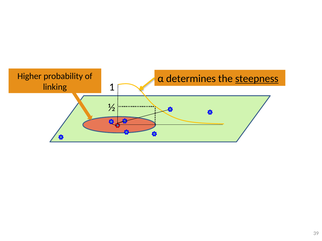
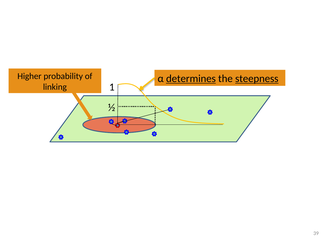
determines underline: none -> present (191, 79)
